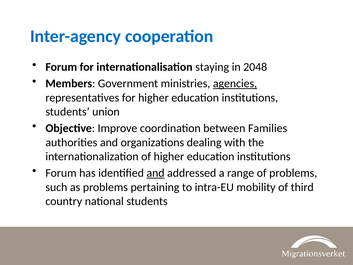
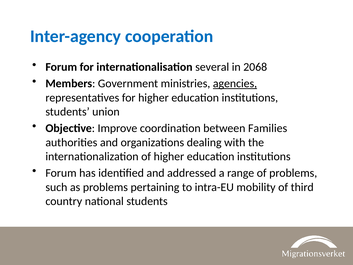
staying: staying -> several (212, 67)
2048: 2048 -> 2068 (255, 67)
and underline: present -> none (156, 173)
